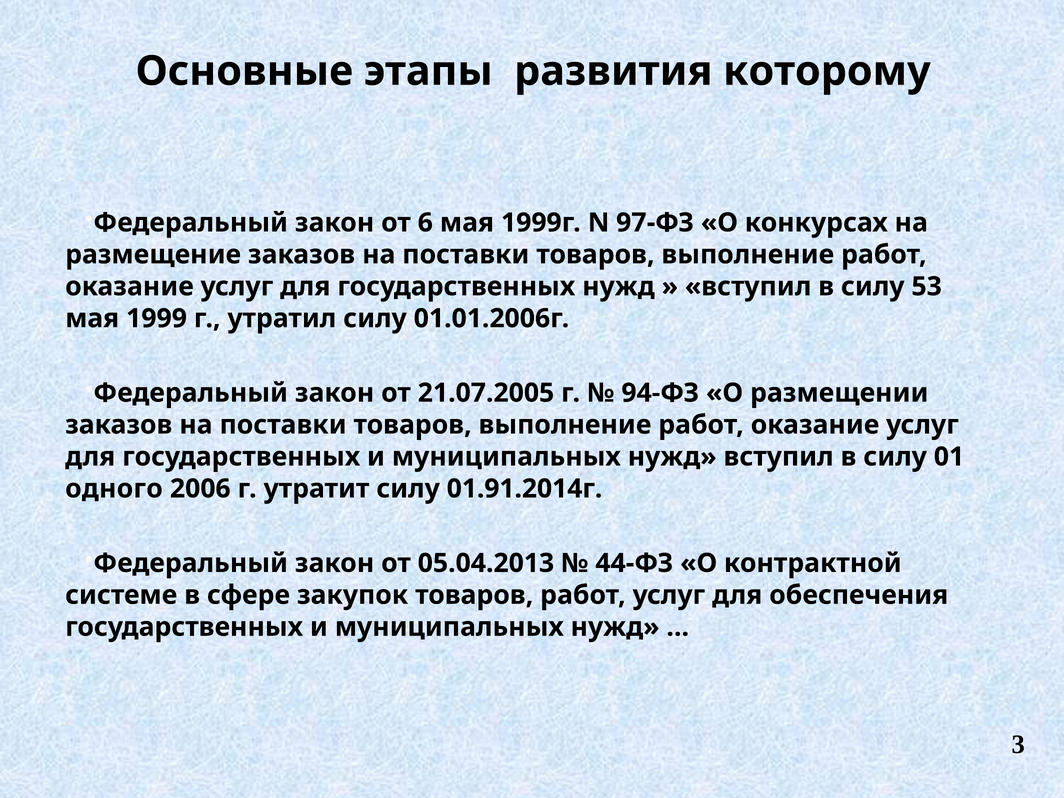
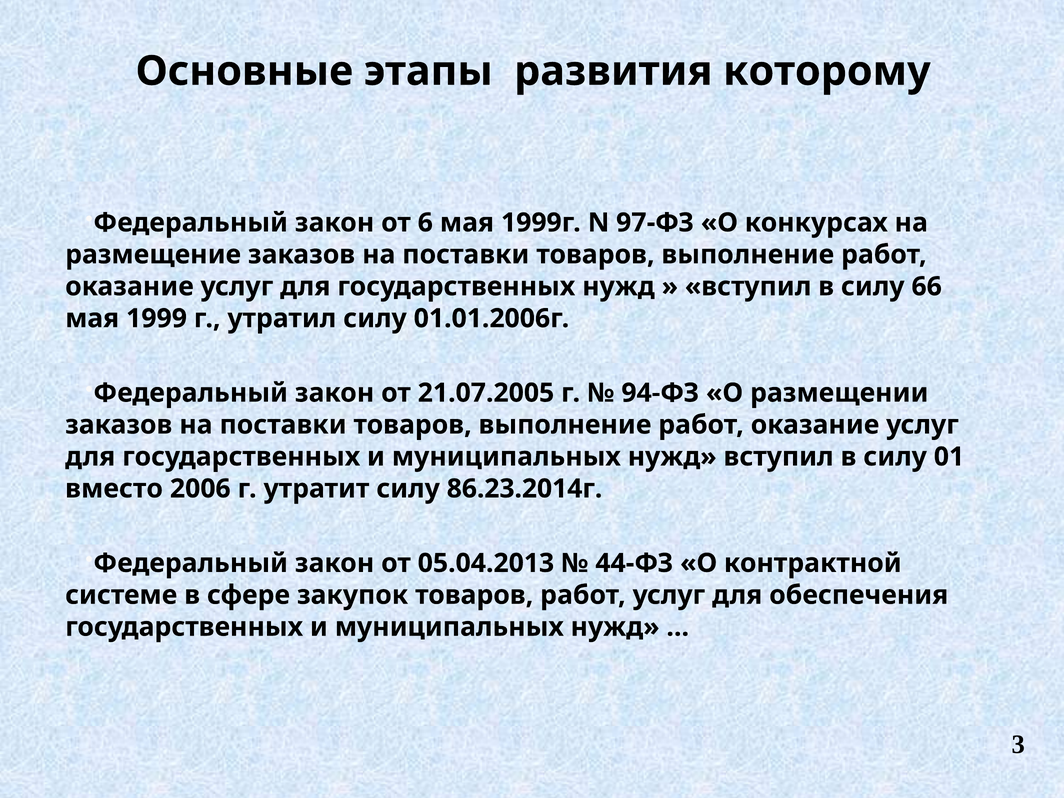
53: 53 -> 66 (927, 287)
одного: одного -> вместо (114, 489)
01.91.2014г: 01.91.2014г -> 86.23.2014г (524, 489)
